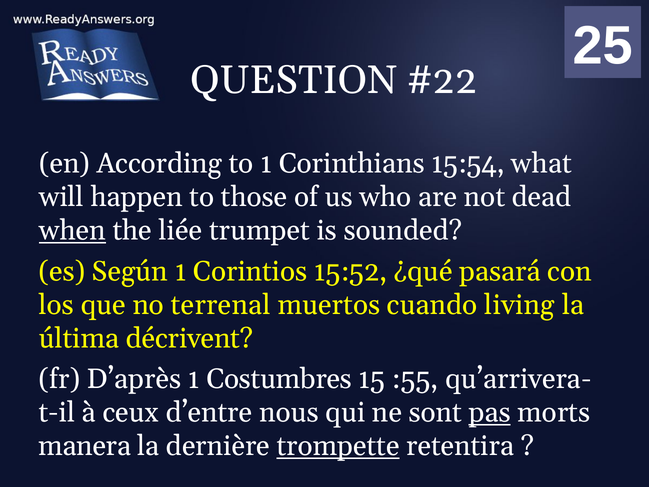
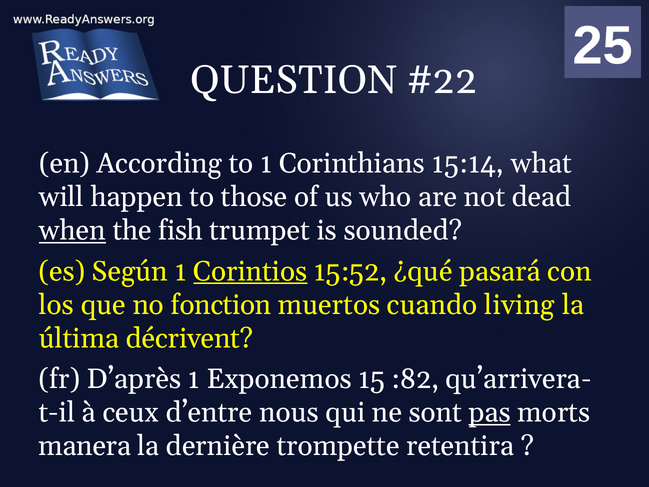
15:54: 15:54 -> 15:14 (468, 164)
liée: liée -> fish (181, 231)
Corintios underline: none -> present (250, 271)
terrenal: terrenal -> fonction (221, 305)
Costumbres: Costumbres -> Exponemos (279, 379)
:55: :55 -> :82 (415, 379)
trompette underline: present -> none (338, 446)
